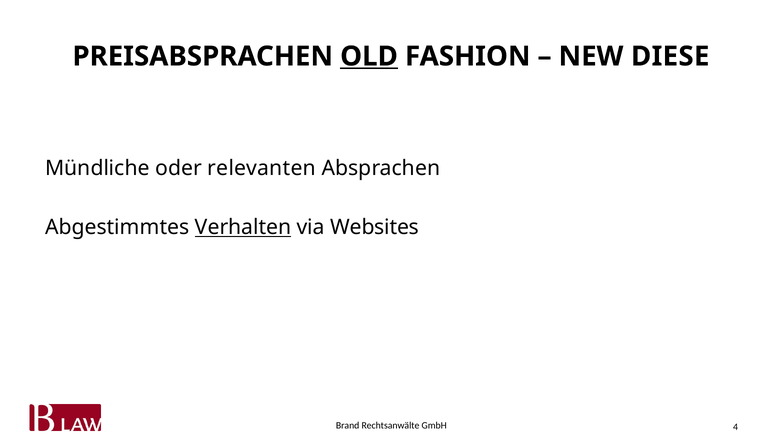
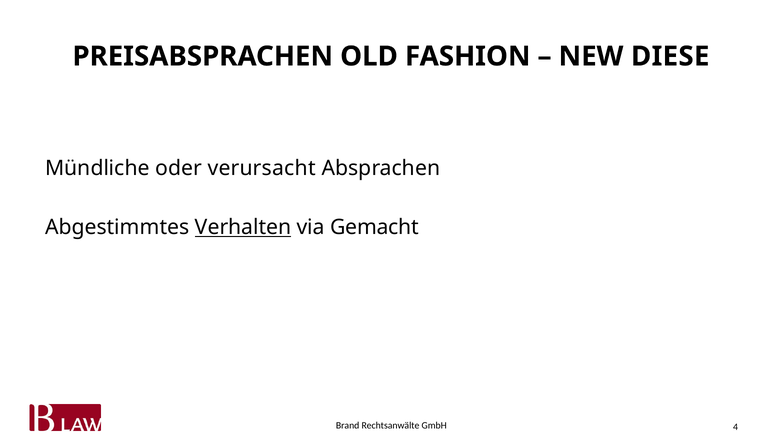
OLD underline: present -> none (369, 56)
relevanten: relevanten -> verursacht (262, 168)
Websites: Websites -> Gemacht (375, 227)
